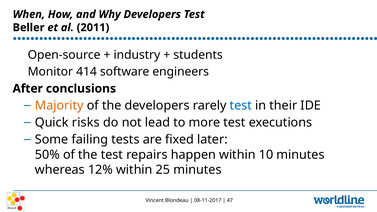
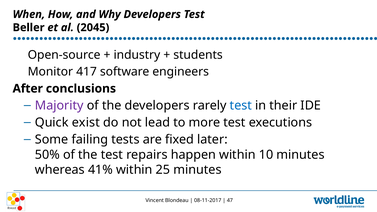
2011: 2011 -> 2045 (93, 28)
414: 414 -> 417 (87, 72)
Majority colour: orange -> purple (59, 105)
risks: risks -> exist (86, 123)
12%: 12% -> 41% (100, 170)
